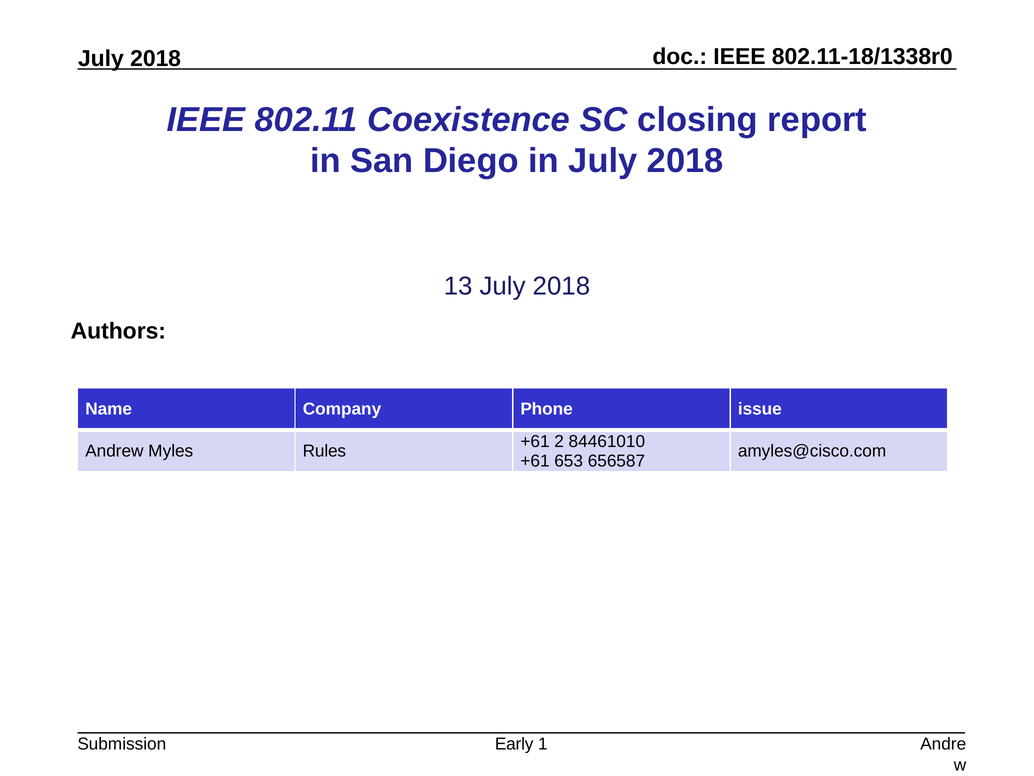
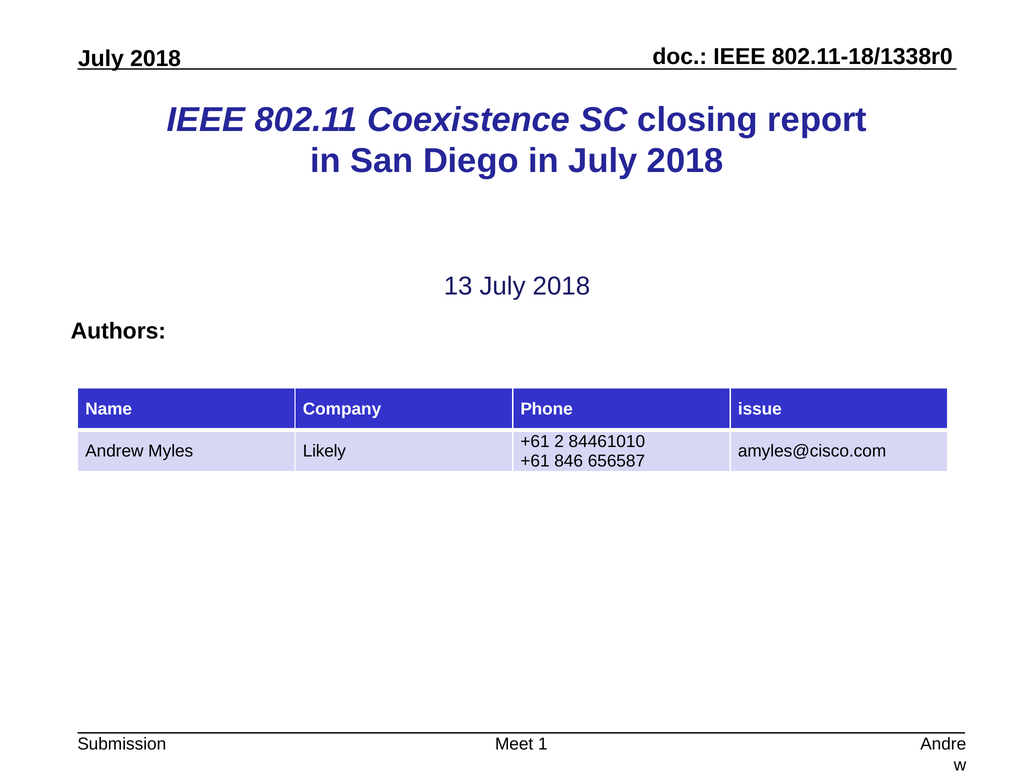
Rules: Rules -> Likely (324, 451)
653: 653 -> 846 (569, 461)
Early: Early -> Meet (514, 744)
